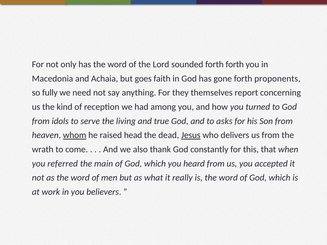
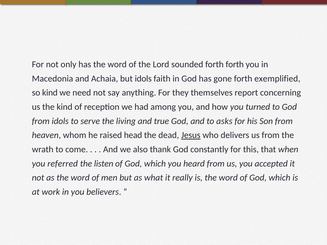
but goes: goes -> idols (143, 79)
proponents: proponents -> exemplified (277, 79)
so fully: fully -> kind (50, 93)
whom underline: present -> none (75, 135)
main: main -> listen (104, 164)
